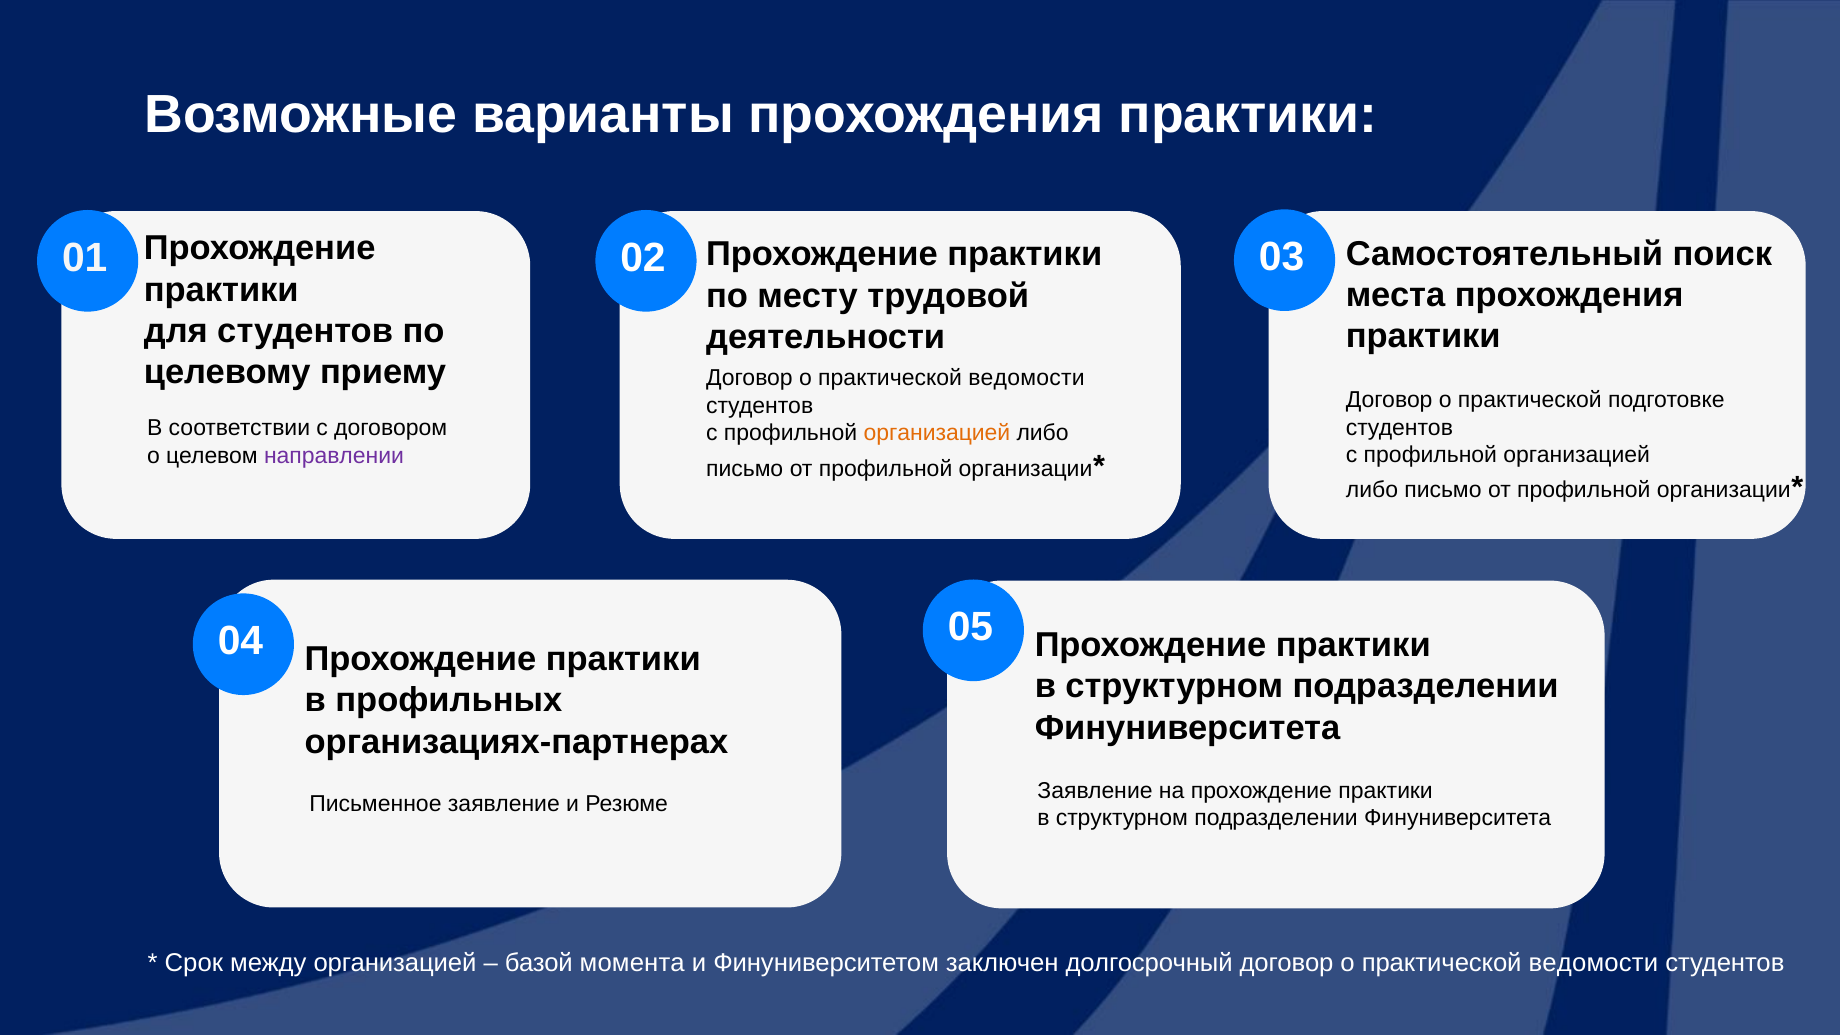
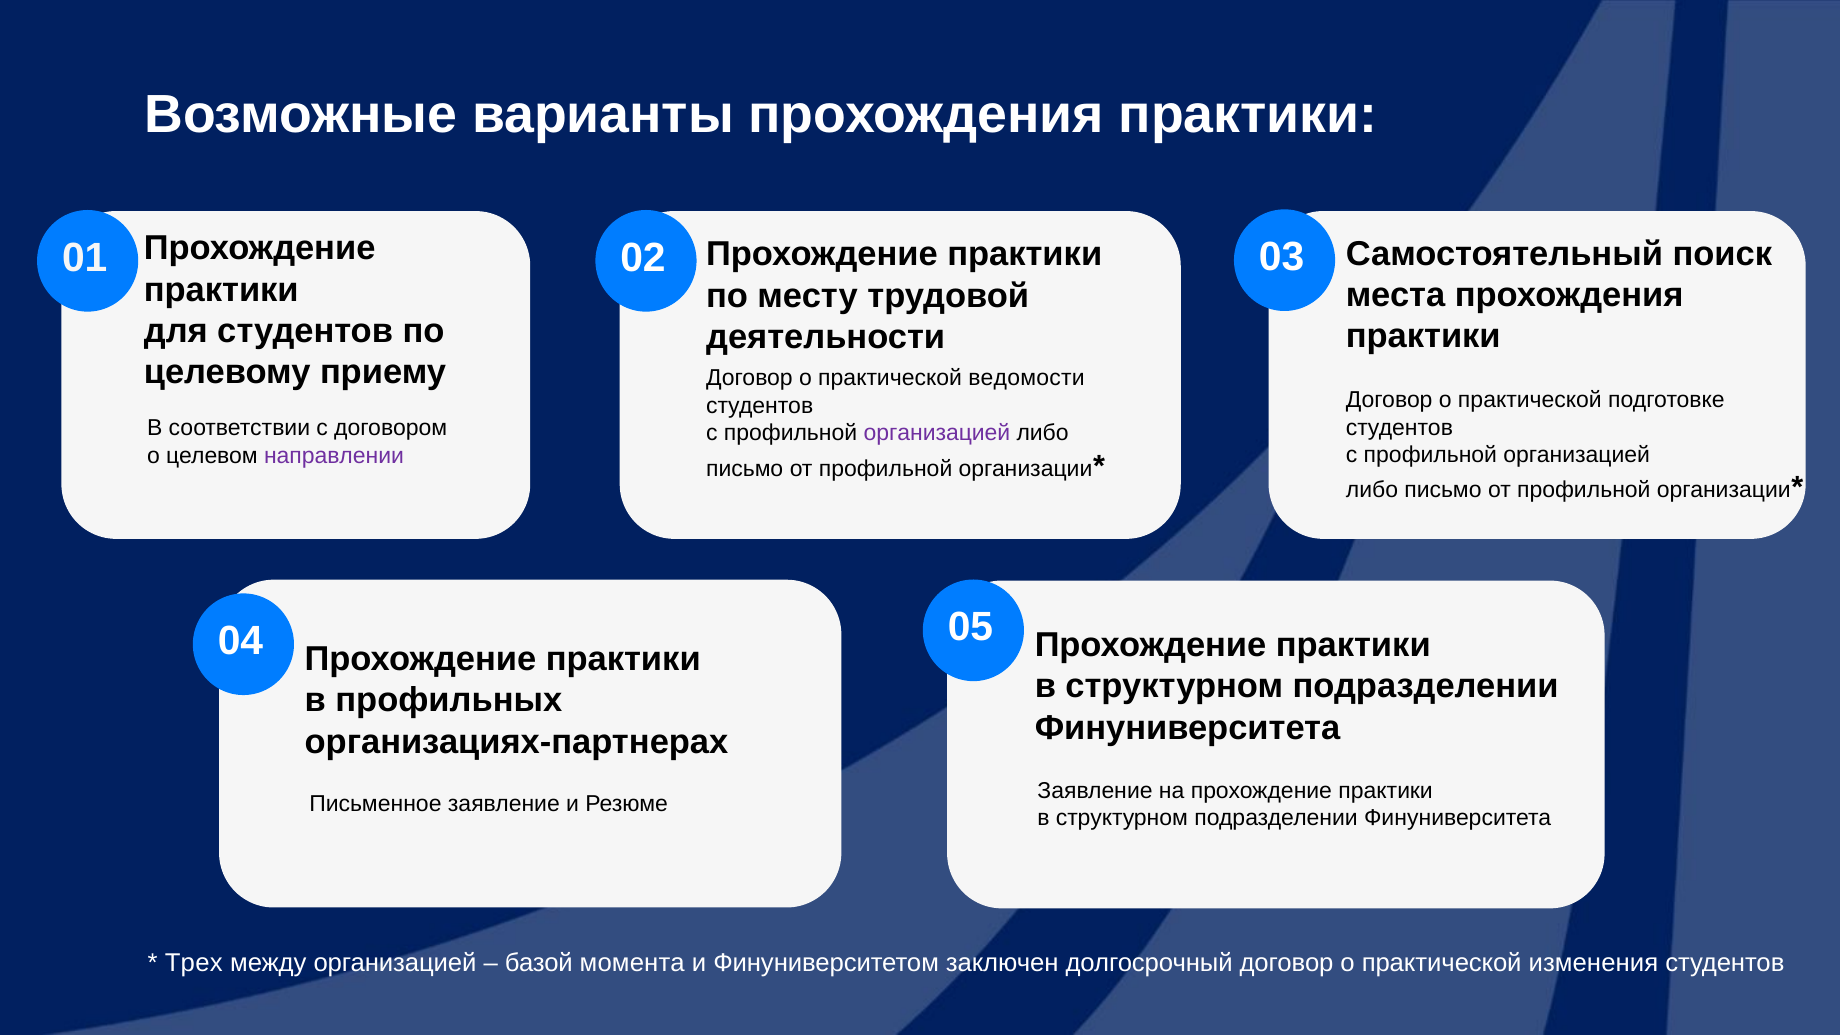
организацией colour: orange -> purple (937, 433)
Срок: Срок -> Трех (194, 963)
ведомости: ведомости -> изменения (1593, 963)
